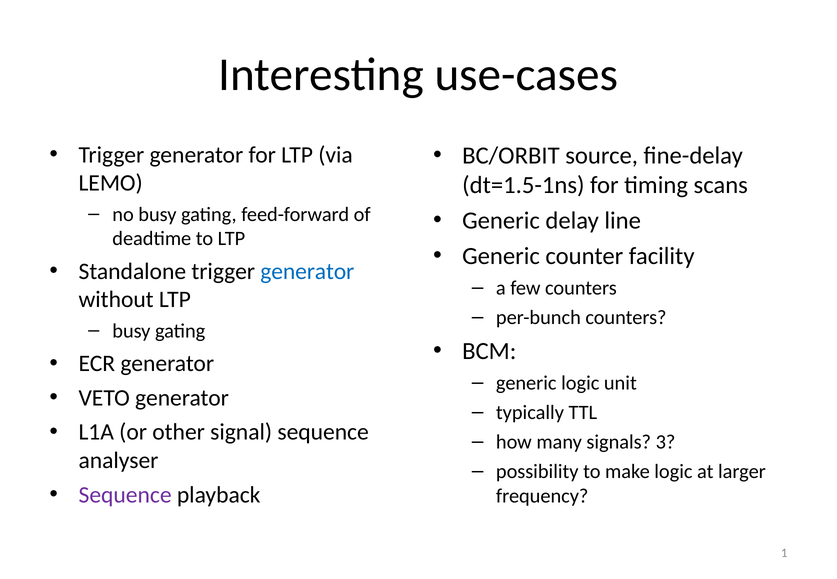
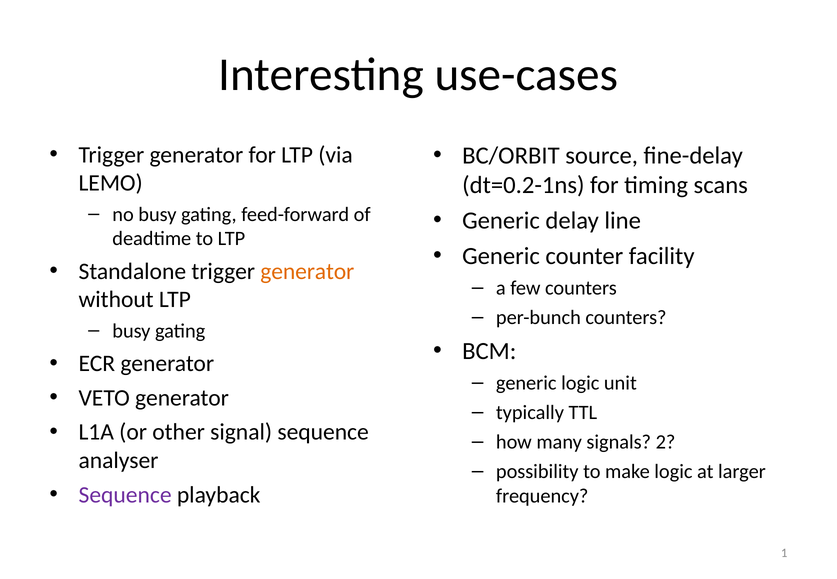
dt=1.5-1ns: dt=1.5-1ns -> dt=0.2-1ns (523, 185)
generator colour: blue -> orange (307, 272)
3: 3 -> 2 (666, 442)
